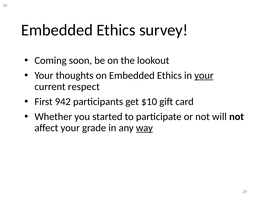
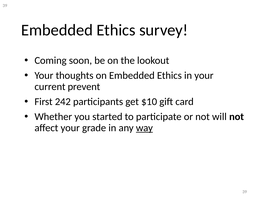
your underline: present -> none (204, 75)
respect: respect -> prevent (84, 87)
942: 942 -> 242 (63, 102)
